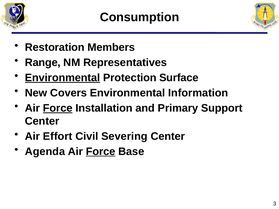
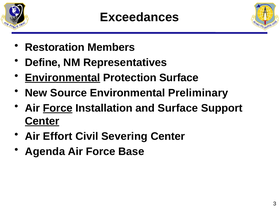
Consumption: Consumption -> Exceedances (140, 17)
Range: Range -> Define (43, 63)
Covers: Covers -> Source (69, 93)
Information: Information -> Preliminary (198, 93)
and Primary: Primary -> Surface (178, 108)
Center underline: none -> present (42, 121)
Force underline: present -> none (101, 152)
